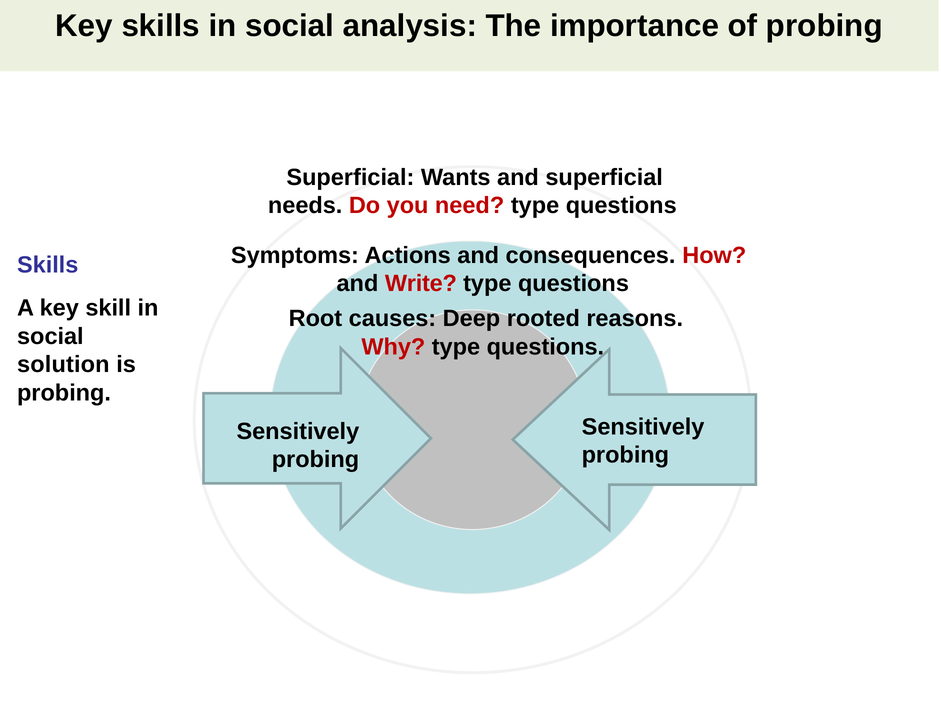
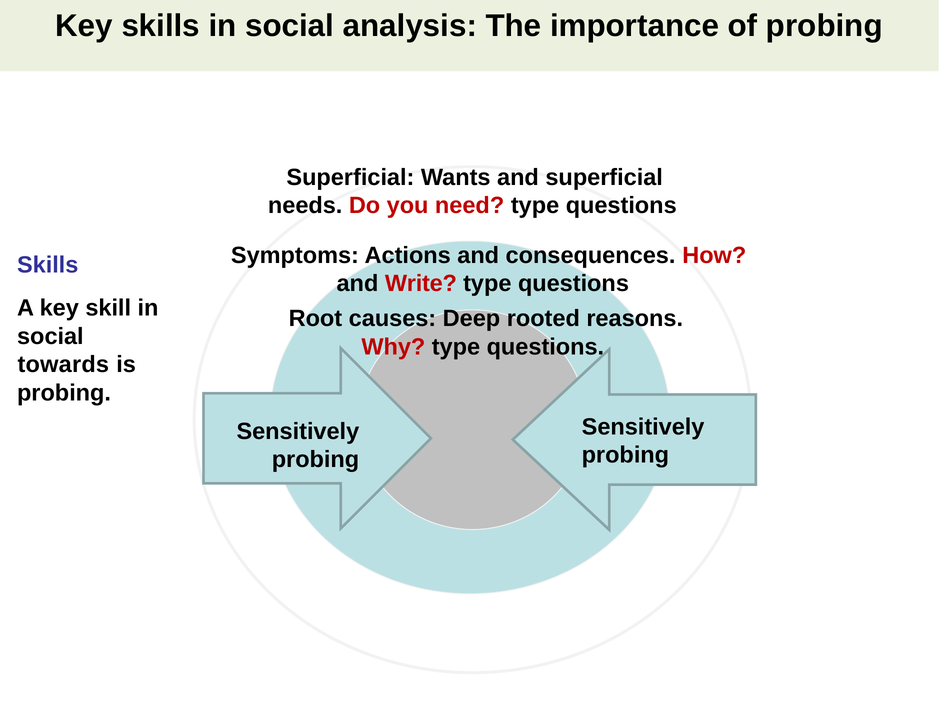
solution: solution -> towards (63, 364)
